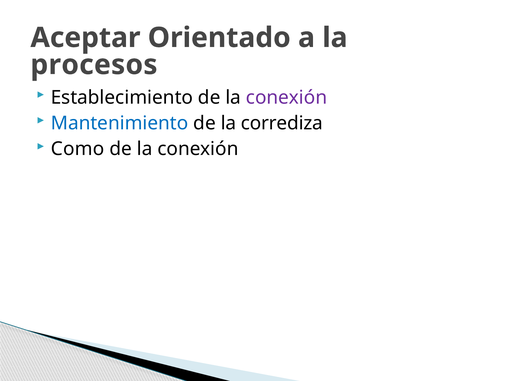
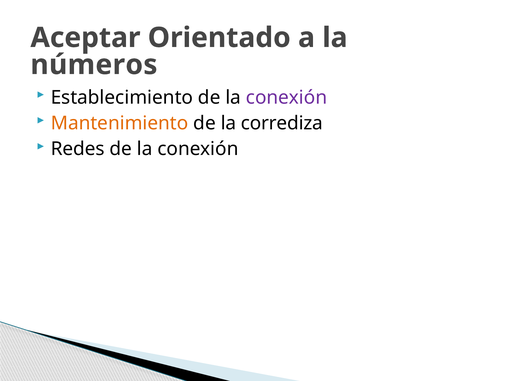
procesos: procesos -> números (94, 65)
Mantenimiento colour: blue -> orange (120, 123)
Como: Como -> Redes (78, 149)
